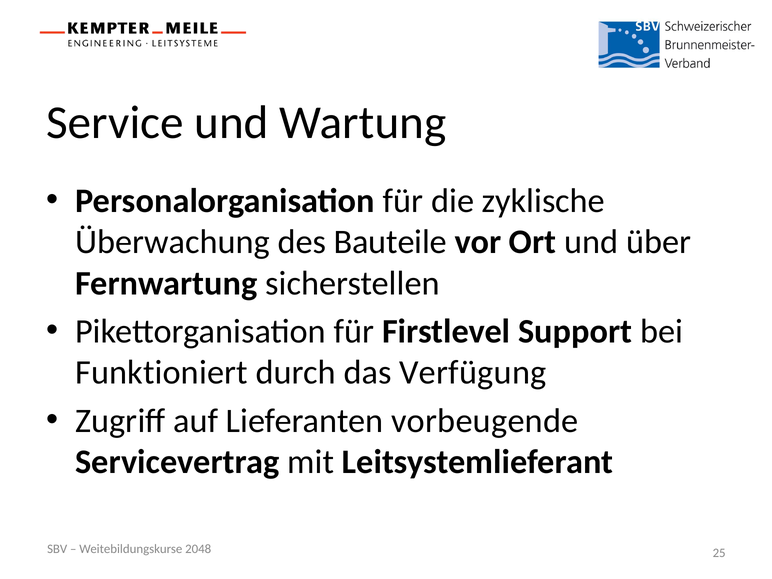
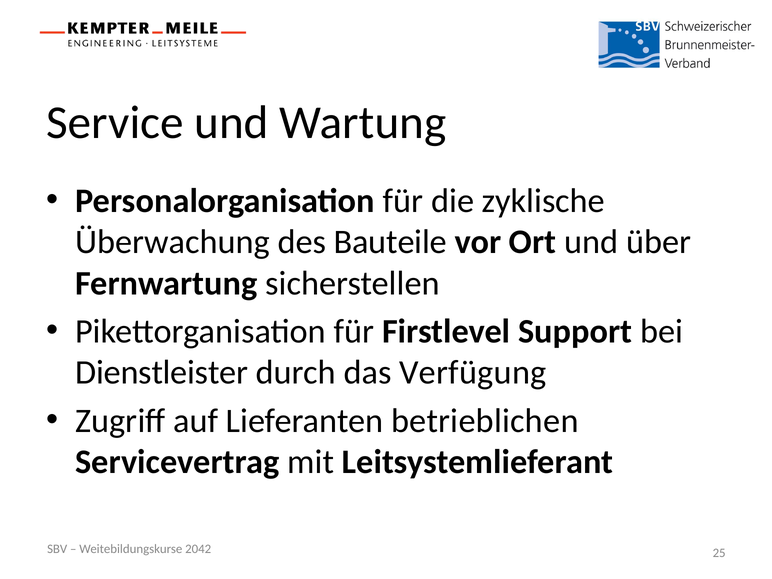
Funktioniert: Funktioniert -> Dienstleister (162, 373)
vorbeugende: vorbeugende -> betrieblichen (485, 421)
2048: 2048 -> 2042 (198, 549)
